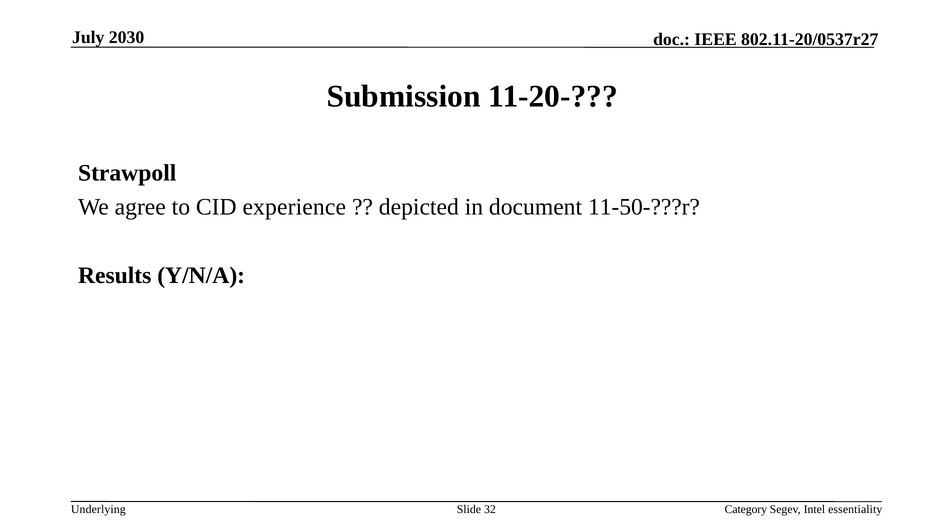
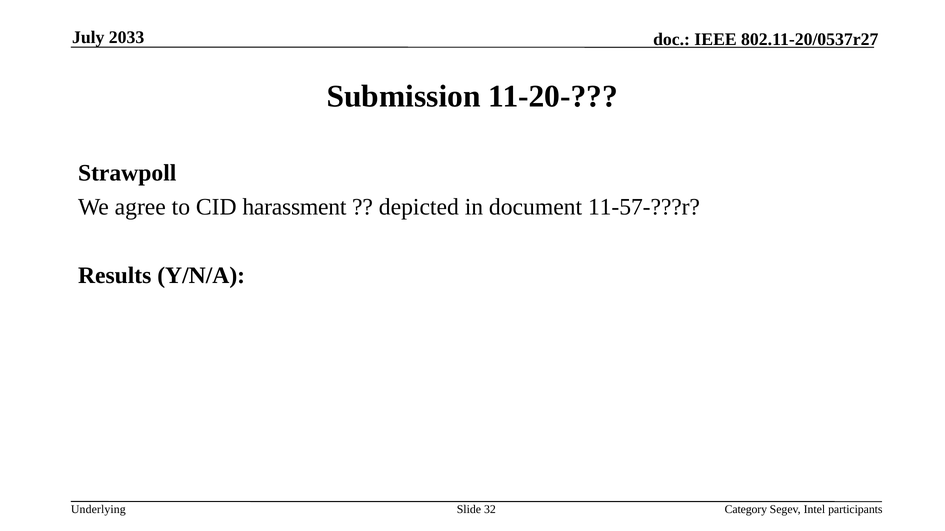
2030: 2030 -> 2033 (127, 38)
experience: experience -> harassment (294, 207)
11-50-???r: 11-50-???r -> 11-57-???r (644, 207)
essentiality: essentiality -> participants (855, 510)
